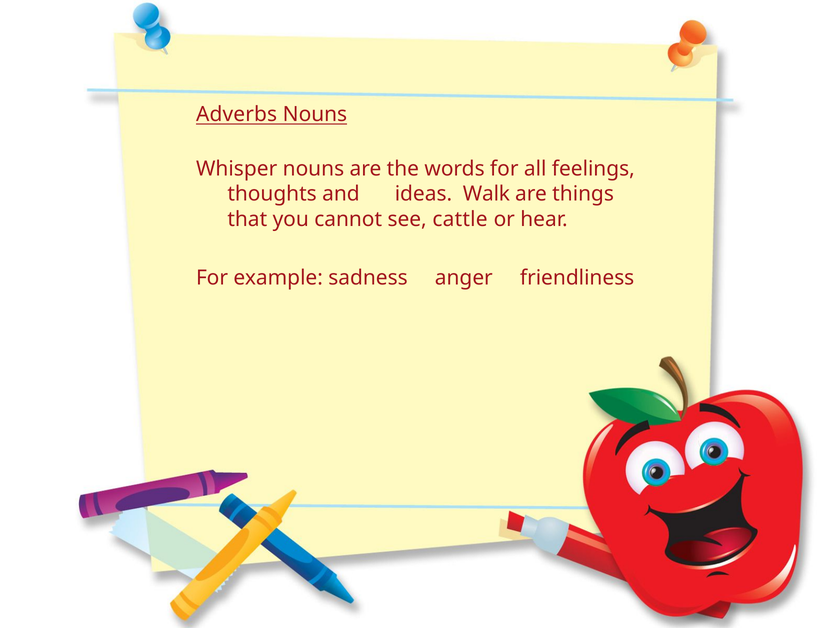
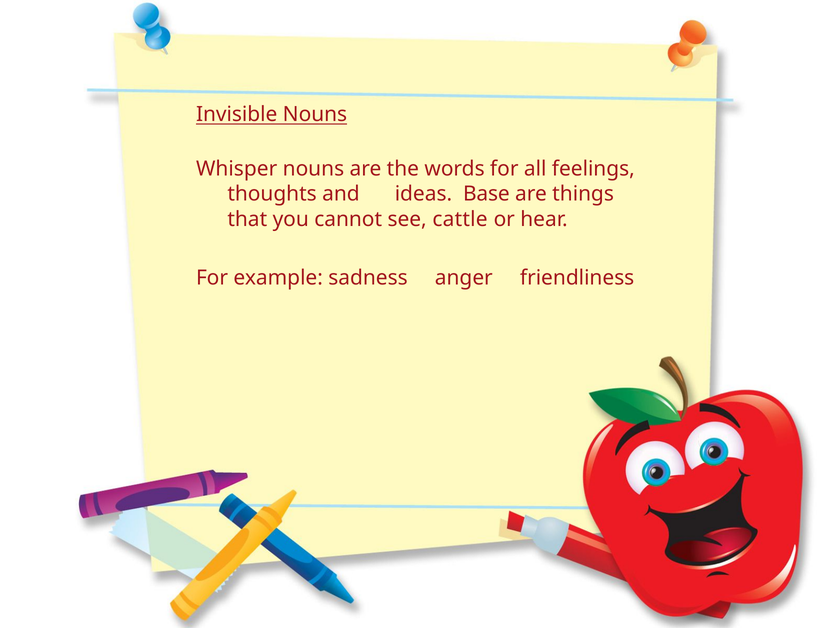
Adverbs: Adverbs -> Invisible (237, 114)
Walk: Walk -> Base (486, 194)
